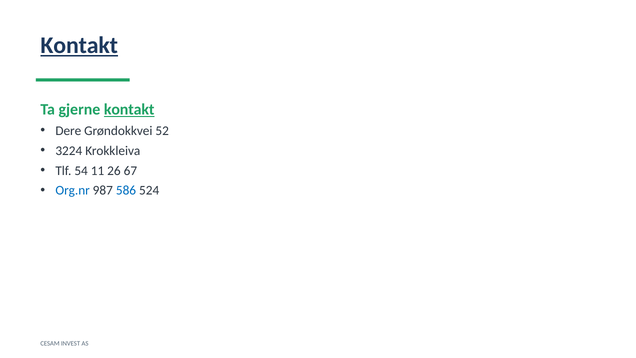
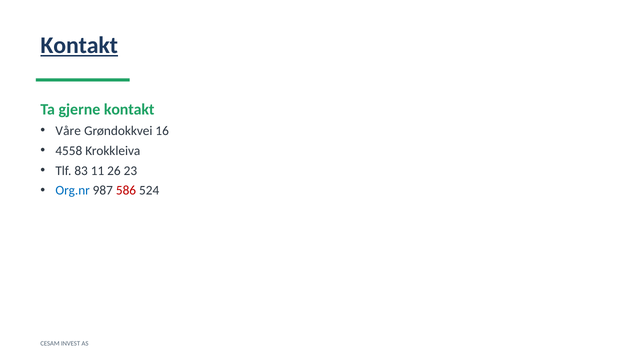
kontakt underline: present -> none (129, 109)
Dere: Dere -> Våre (68, 131)
52: 52 -> 16 (162, 131)
3224: 3224 -> 4558 (69, 151)
54: 54 -> 83 (81, 171)
67: 67 -> 23 (130, 171)
586 colour: blue -> red (126, 190)
